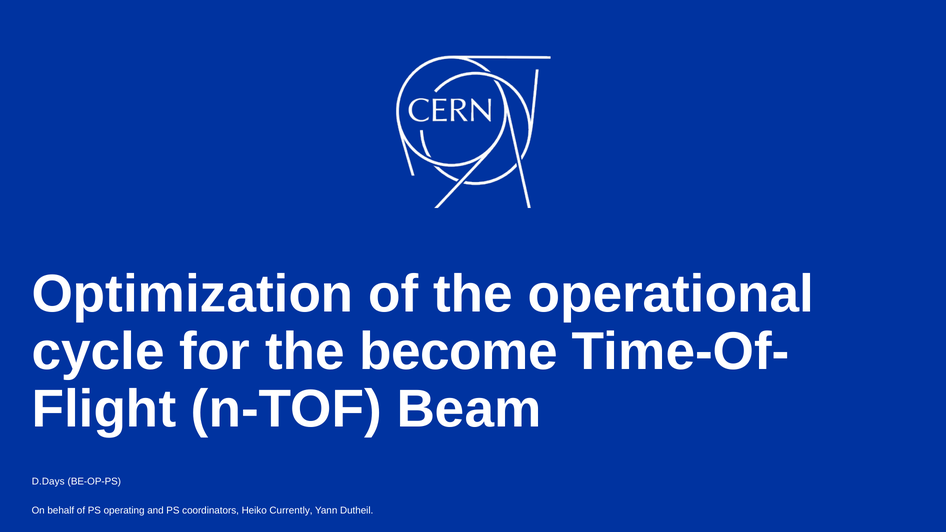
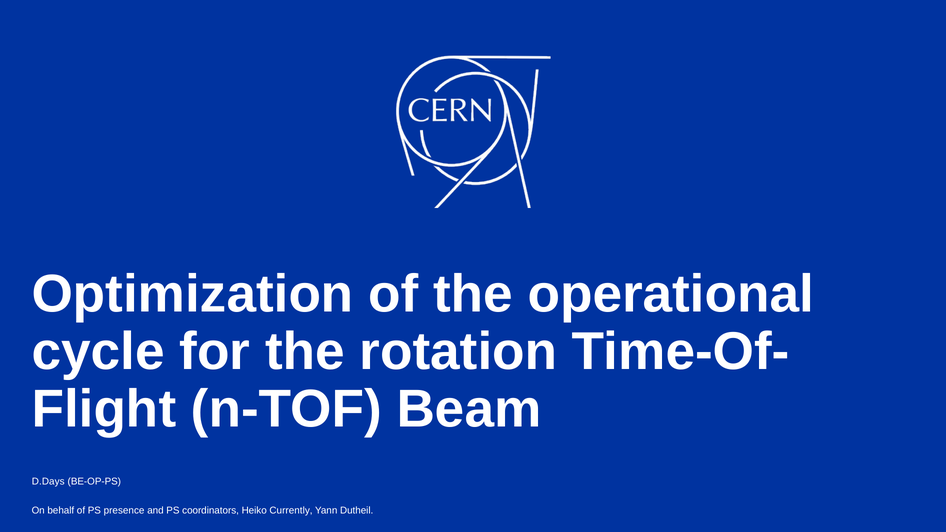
become: become -> rotation (458, 352)
operating: operating -> presence (124, 511)
